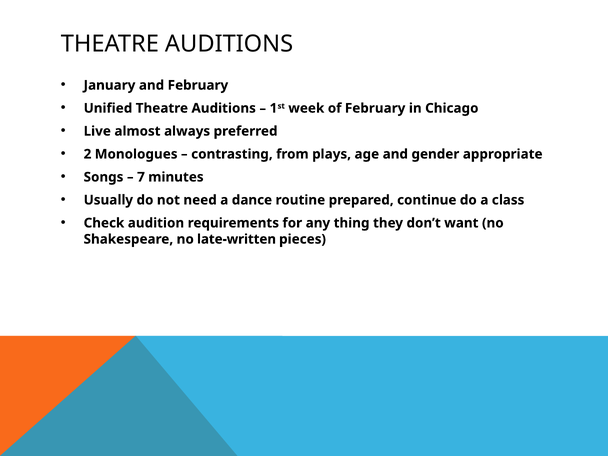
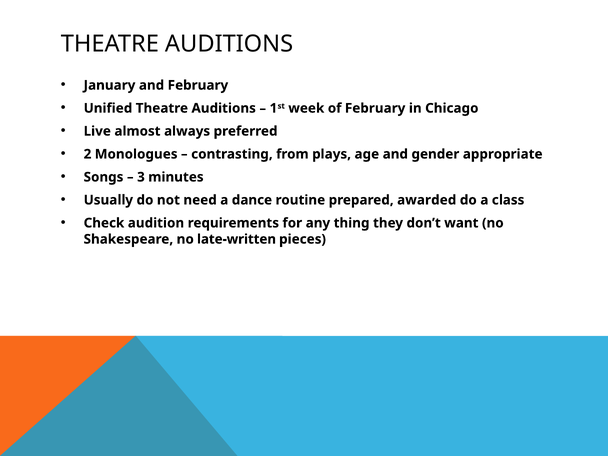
7: 7 -> 3 (141, 177)
continue: continue -> awarded (427, 200)
